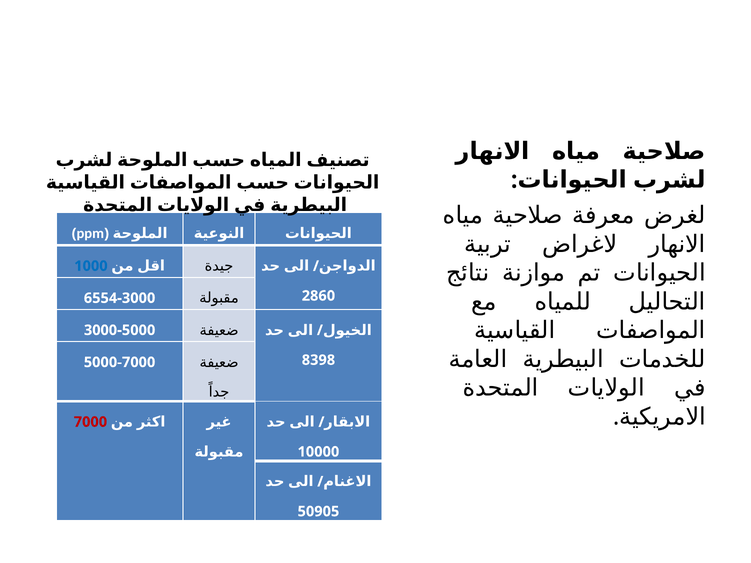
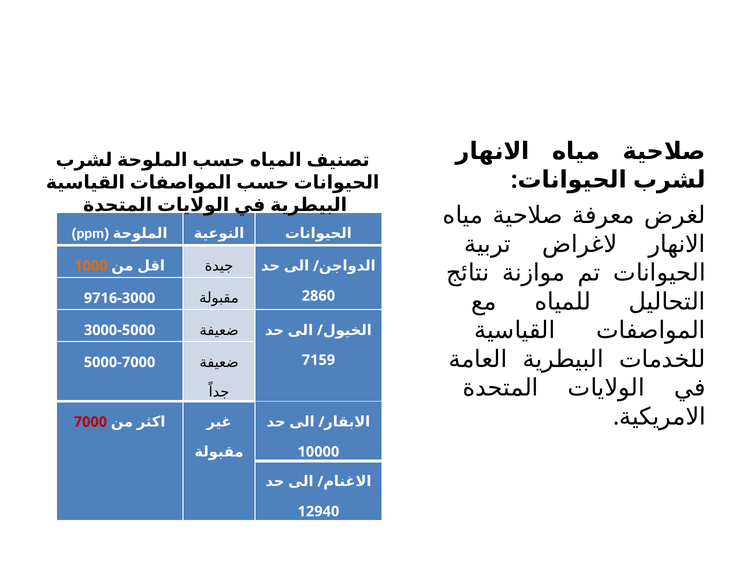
1000 colour: blue -> orange (91, 266)
6554-3000: 6554-3000 -> 9716-3000 (120, 298)
8398: 8398 -> 7159 (318, 360)
50905: 50905 -> 12940 (318, 512)
